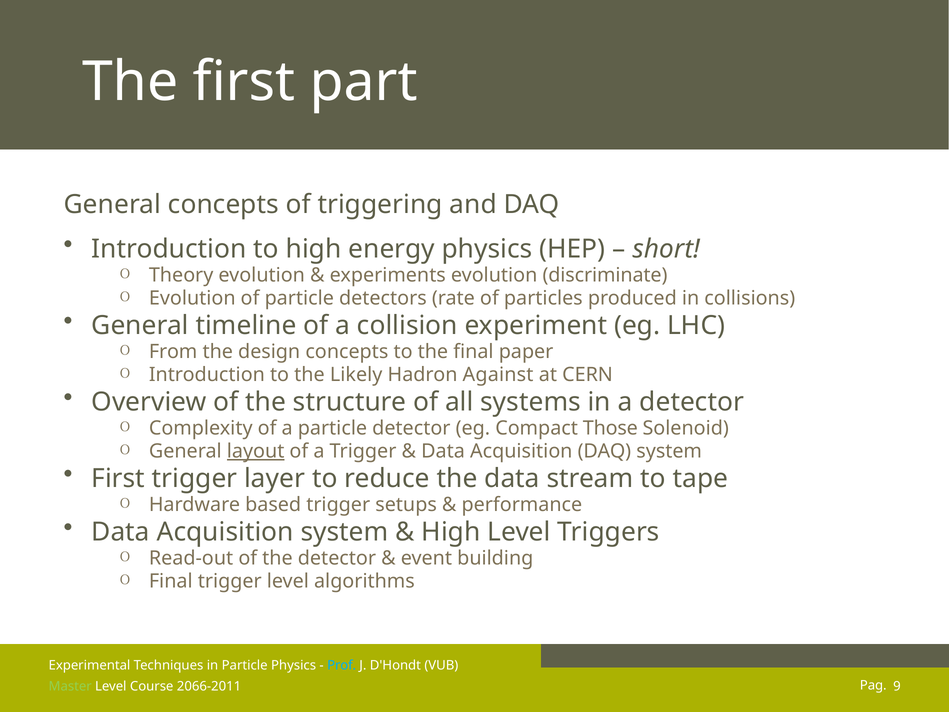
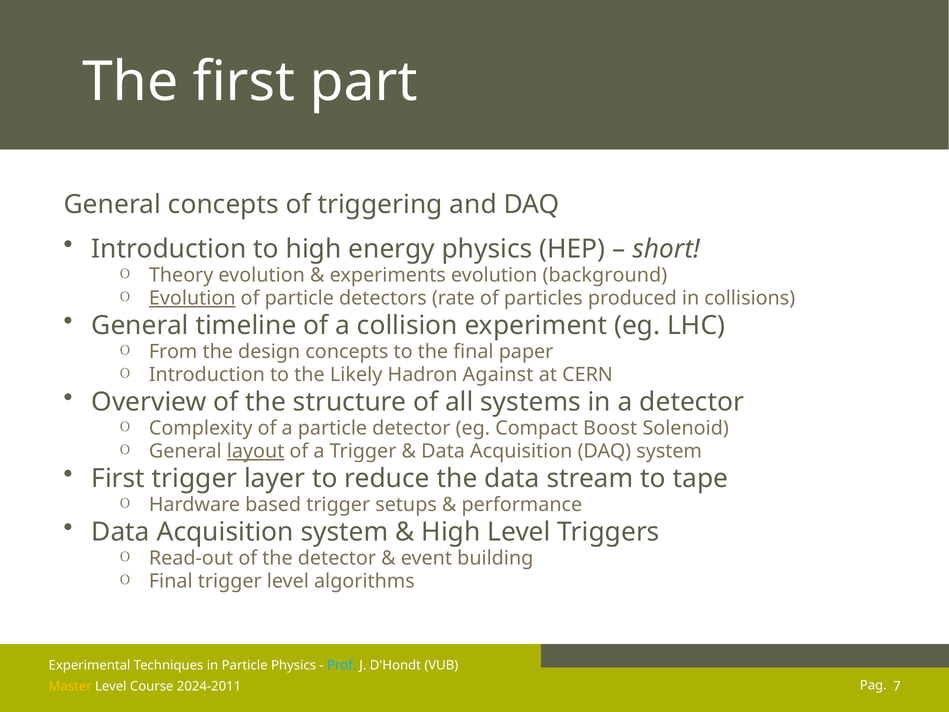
discriminate: discriminate -> background (605, 275)
Evolution underline: none -> present (192, 298)
Those: Those -> Boost (610, 428)
9: 9 -> 7 (897, 686)
Master colour: light green -> yellow (70, 686)
2066-2011: 2066-2011 -> 2024-2011 (209, 686)
